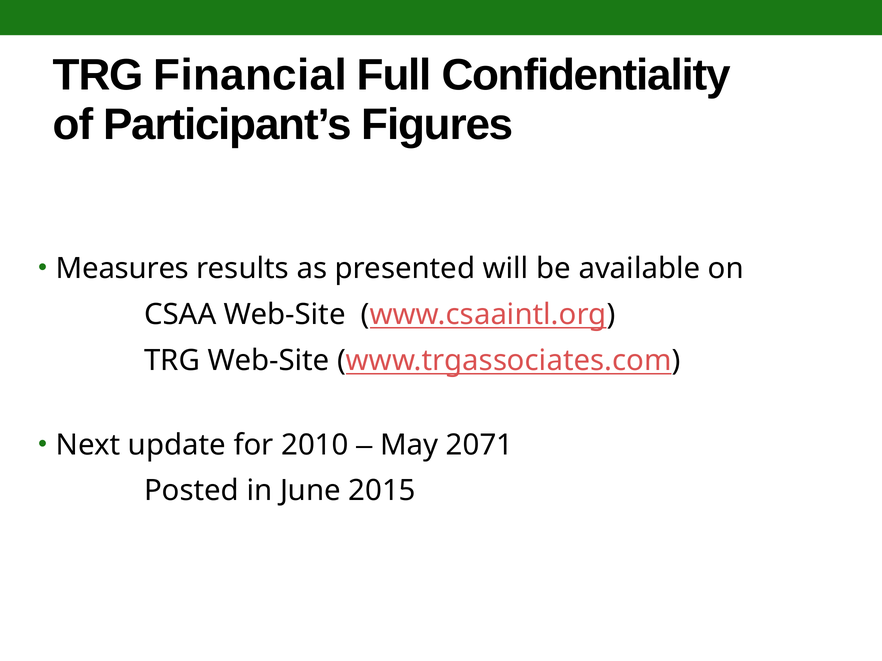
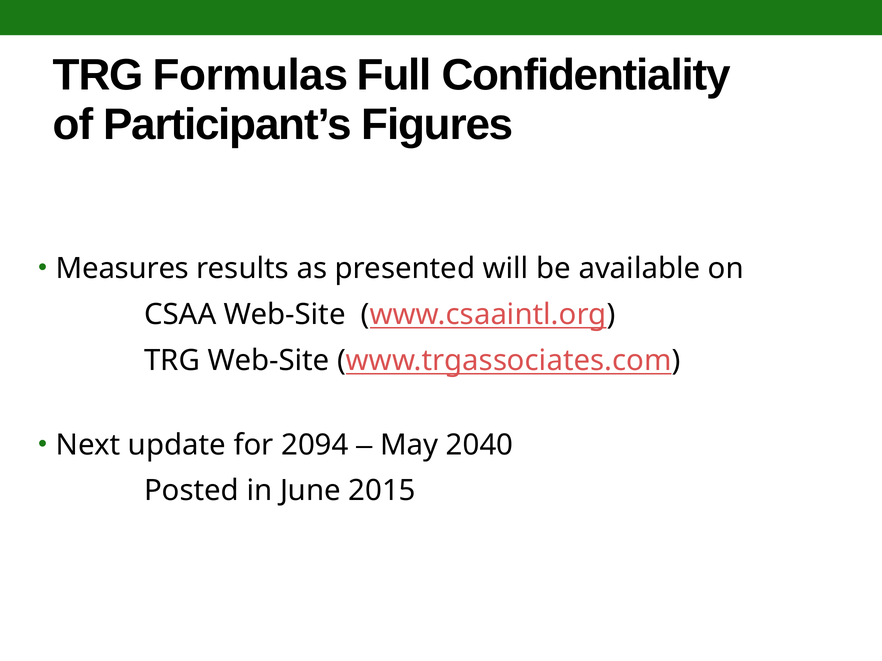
Financial: Financial -> Formulas (250, 75)
2010: 2010 -> 2094 (315, 445)
2071: 2071 -> 2040 (480, 445)
